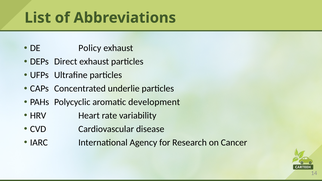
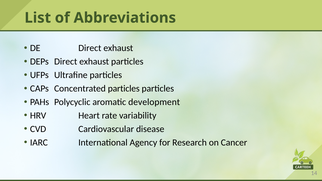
DE Policy: Policy -> Direct (90, 48)
Concentrated underlie: underlie -> particles (124, 89)
